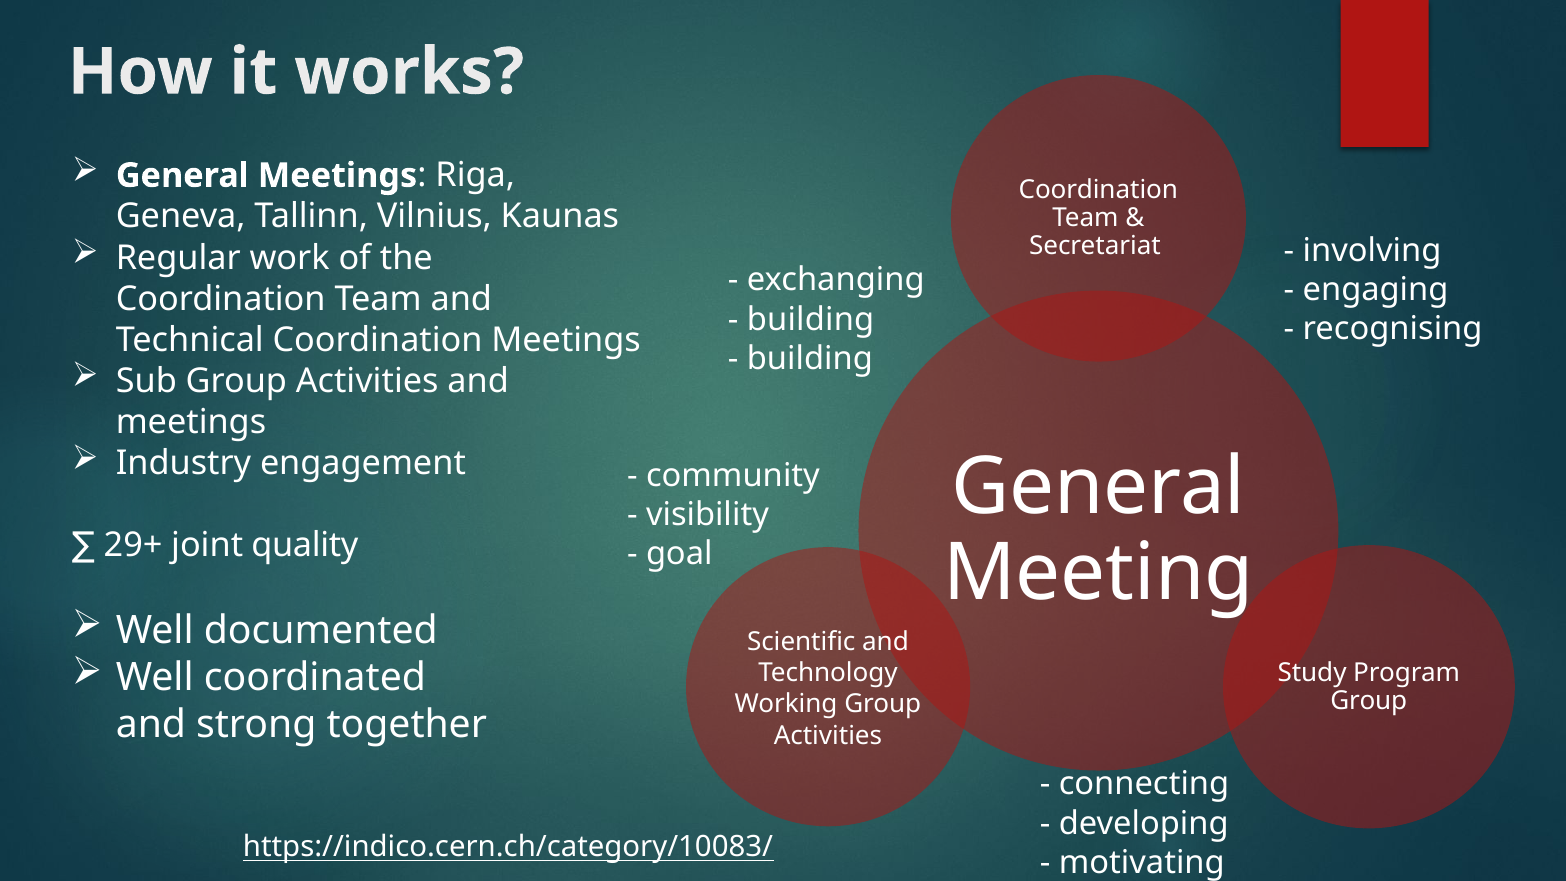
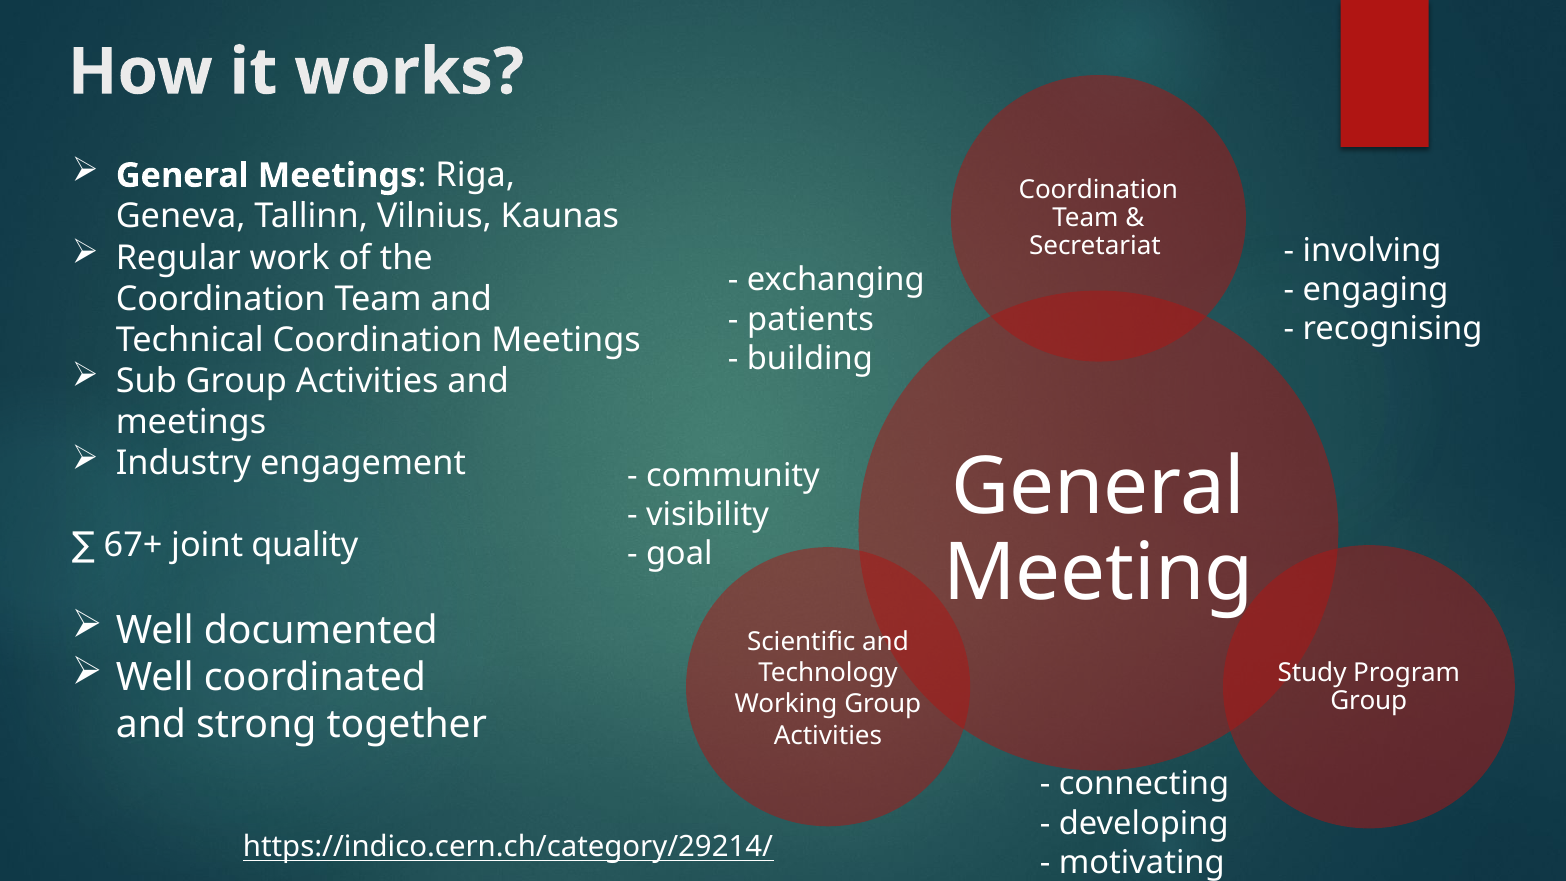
building: building -> patients (811, 319)
29+: 29+ -> 67+ (133, 545)
https://indico.cern.ch/category/10083/: https://indico.cern.ch/category/10083/ -> https://indico.cern.ch/category/29214/ (508, 847)
